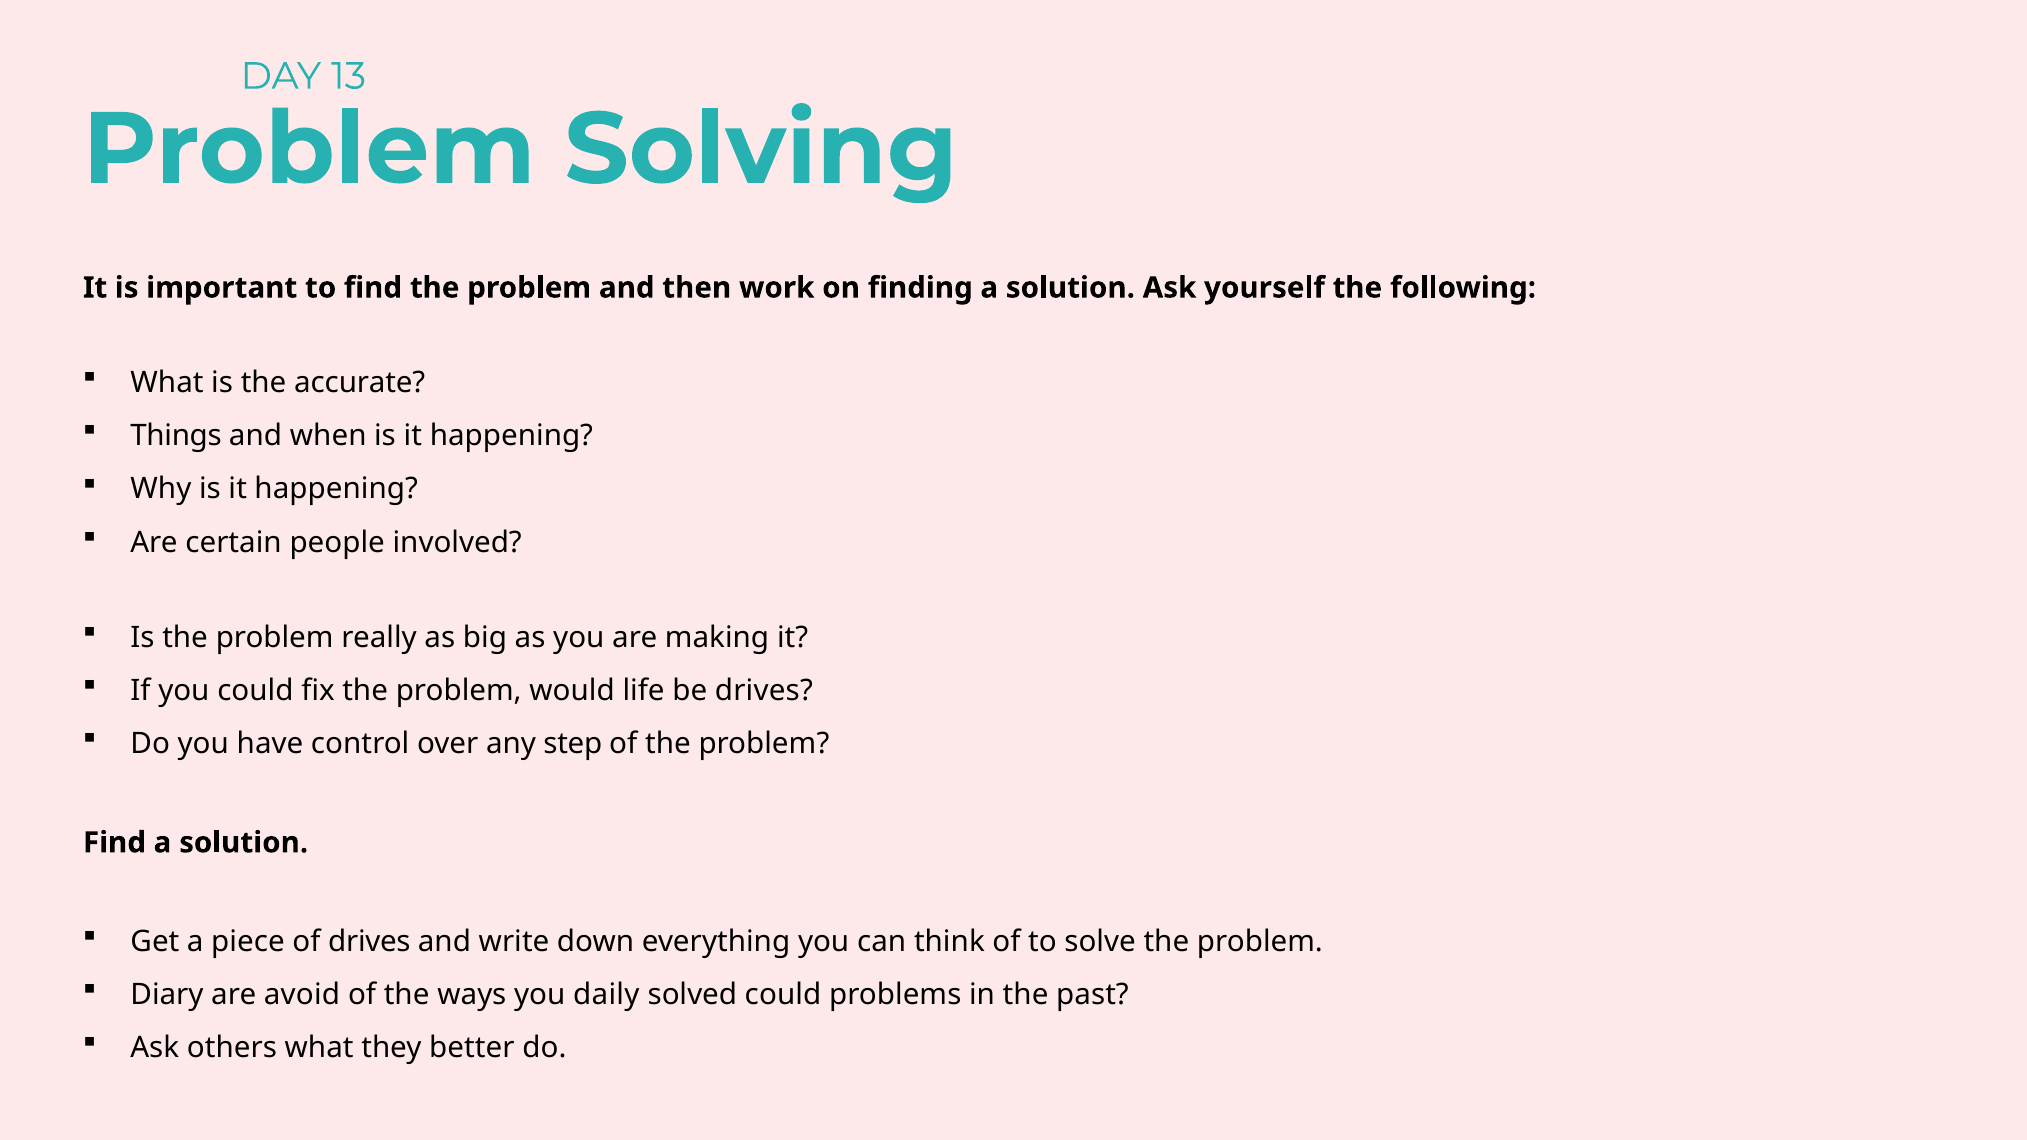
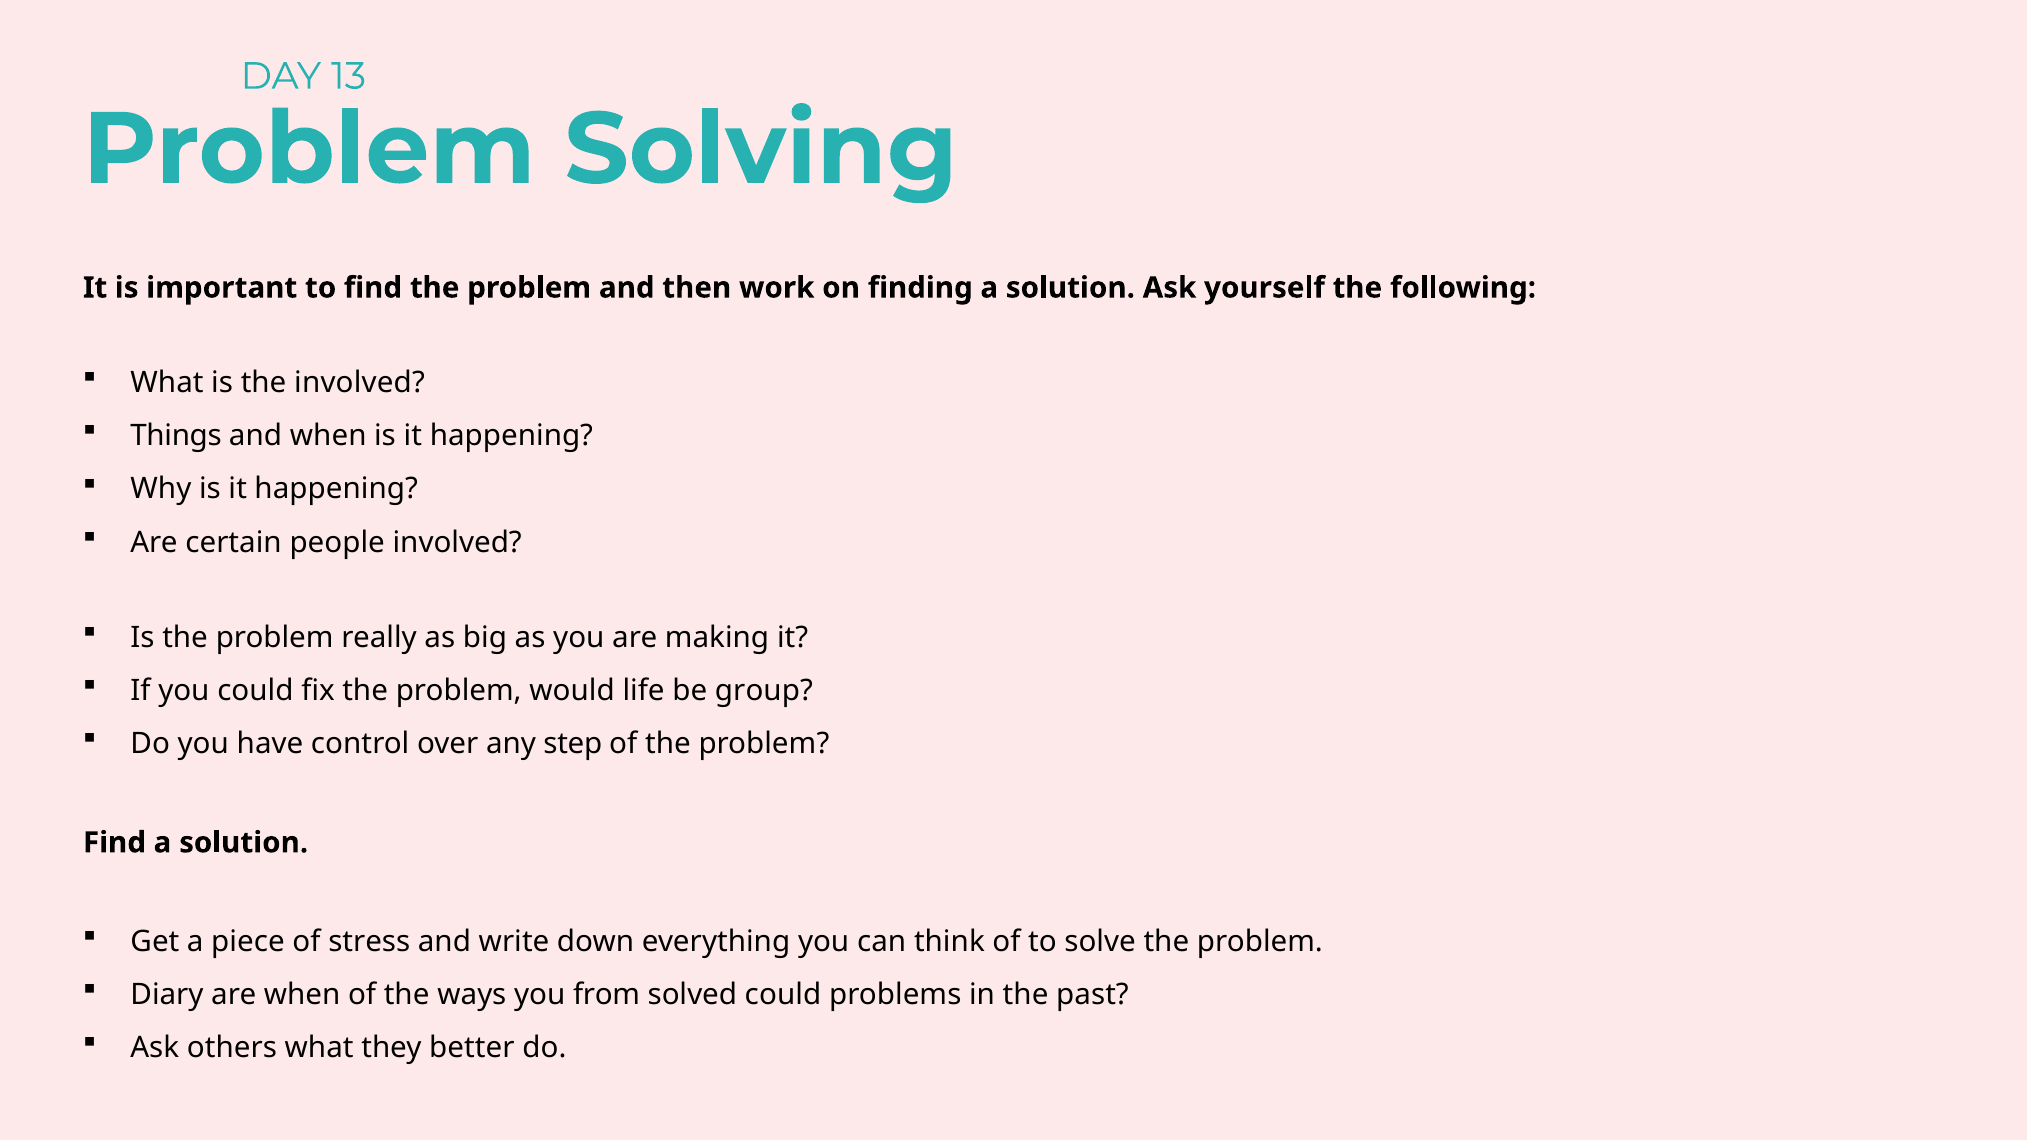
the accurate: accurate -> involved (360, 383)
be drives: drives -> group (764, 691)
of drives: drives -> stress (369, 942)
are avoid: avoid -> when (302, 995)
daily: daily -> from (607, 995)
